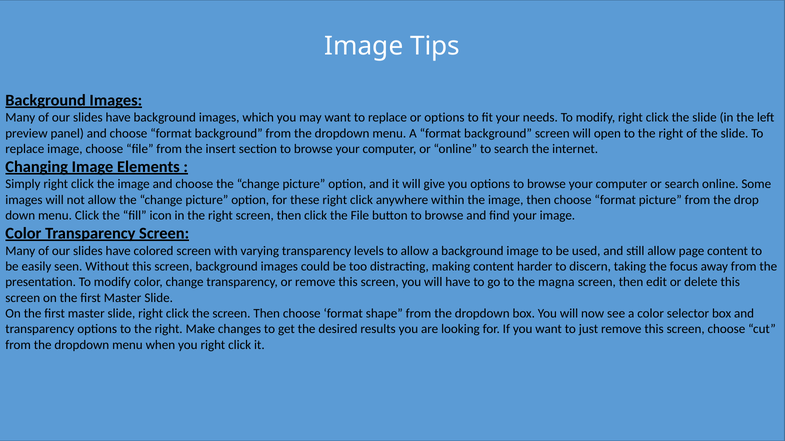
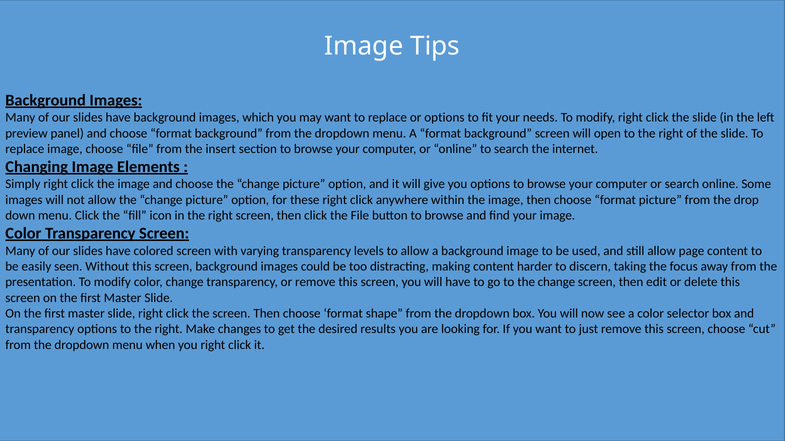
to the magna: magna -> change (556, 283)
